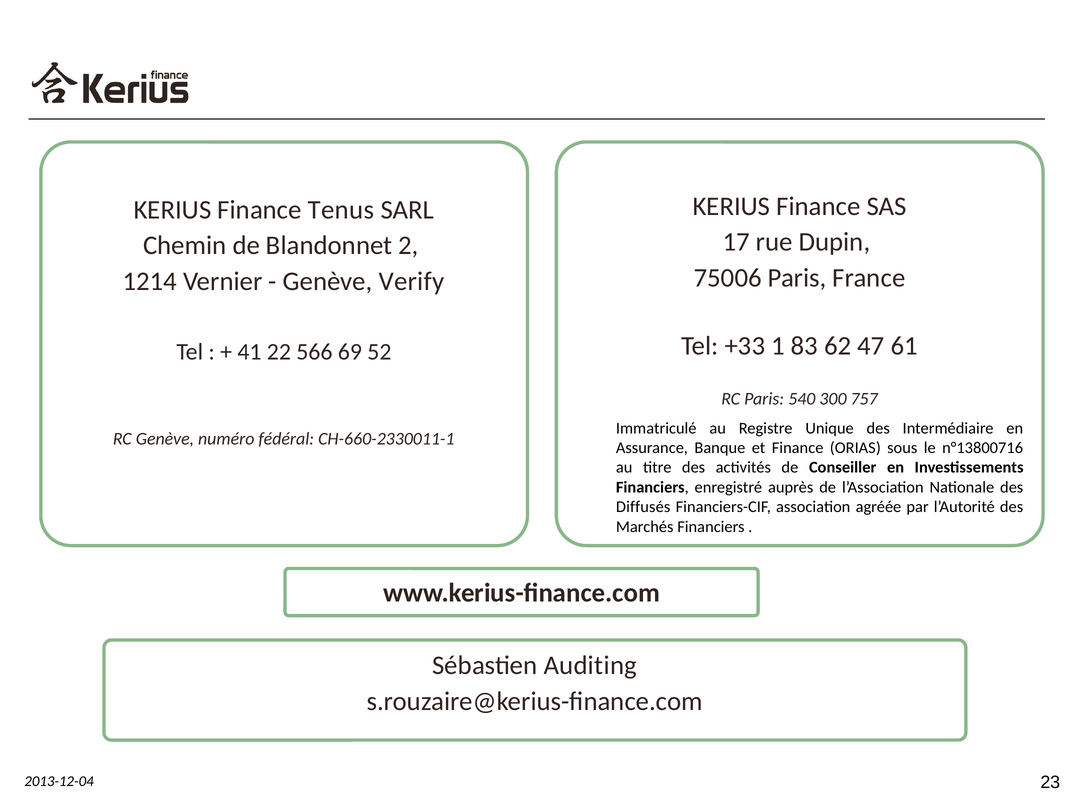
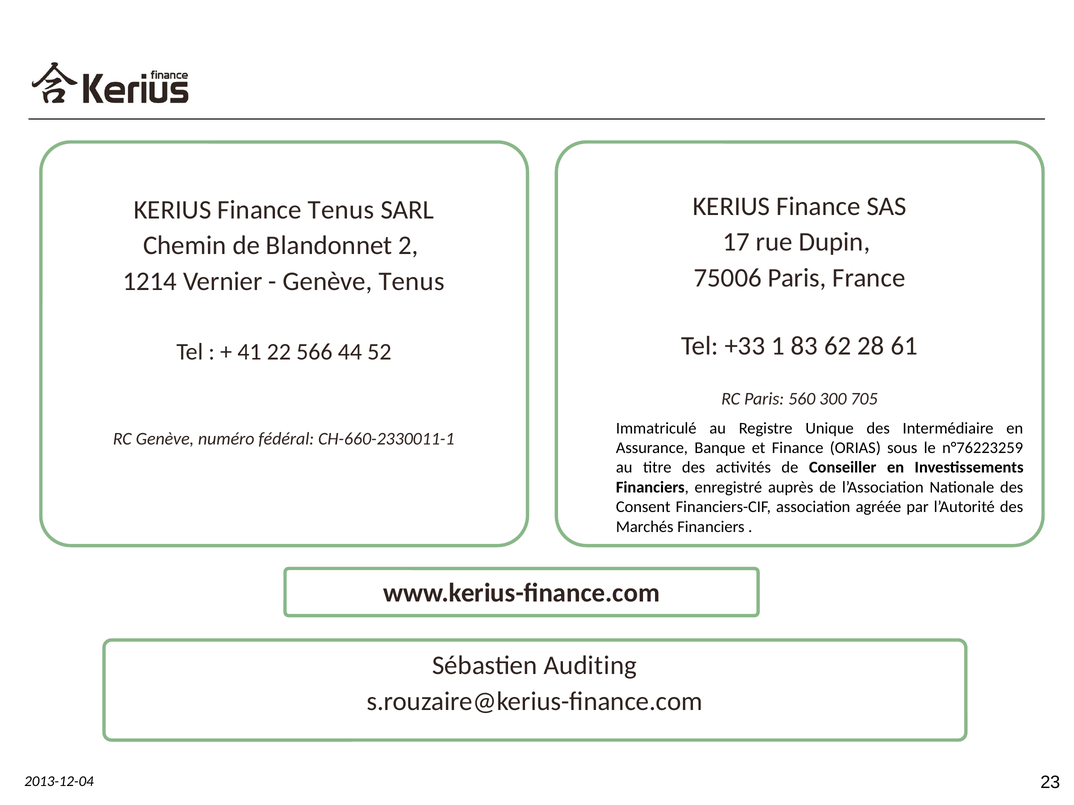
Genève Verify: Verify -> Tenus (412, 282)
47: 47 -> 28 (871, 346)
69: 69 -> 44 (350, 352)
540: 540 -> 560 (802, 399)
757: 757 -> 705 (864, 399)
n°13800716: n°13800716 -> n°76223259 (983, 448)
Diffusés: Diffusés -> Consent (643, 507)
